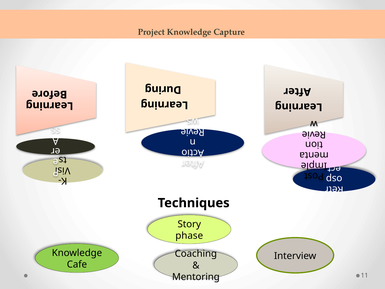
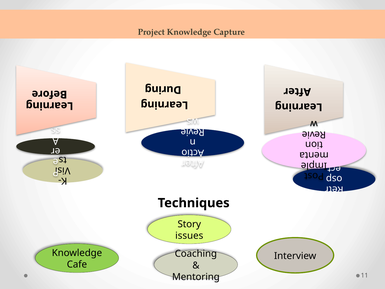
phase: phase -> issues (189, 236)
